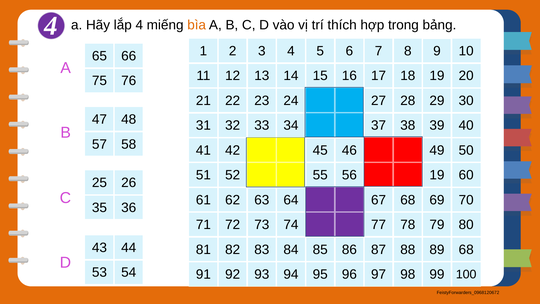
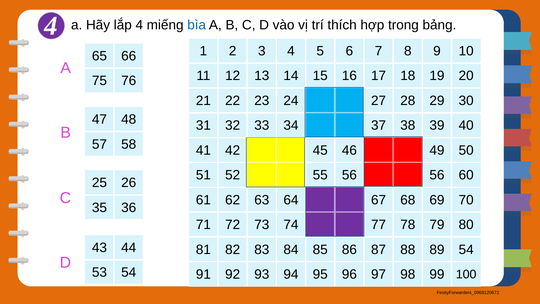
bìa colour: orange -> blue (197, 25)
19: 19 -> 56 (437, 175)
89 68: 68 -> 54 (466, 249)
